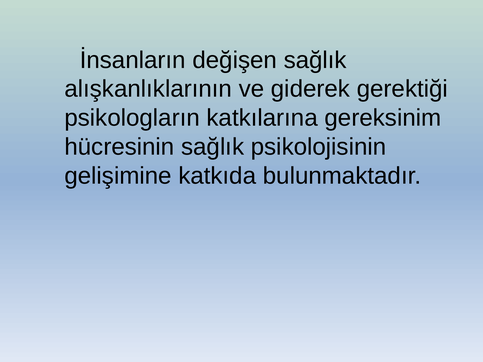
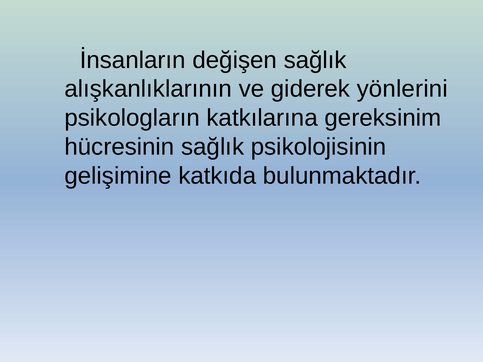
gerektiği: gerektiği -> yönlerini (402, 89)
